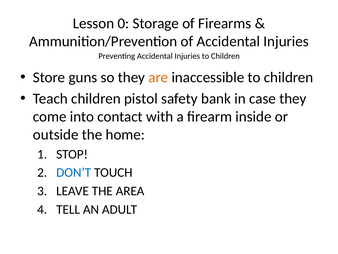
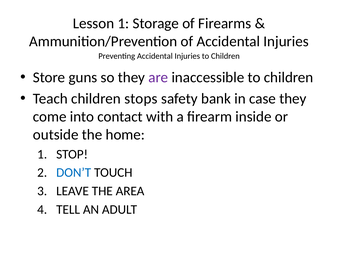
Lesson 0: 0 -> 1 (123, 23)
are colour: orange -> purple (158, 77)
pistol: pistol -> stops (141, 98)
